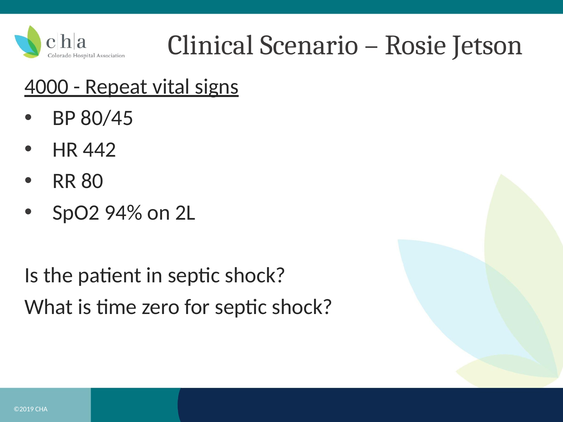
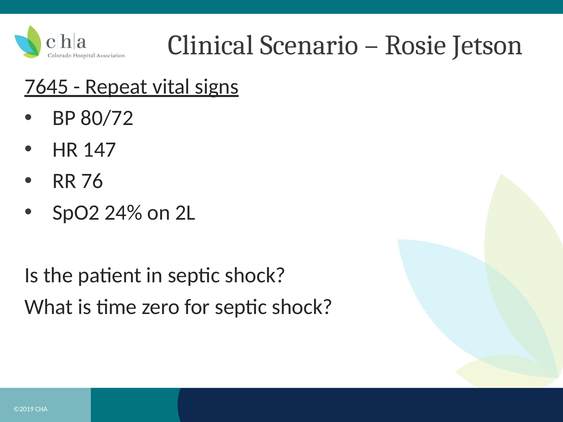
4000: 4000 -> 7645 (47, 87)
80/45: 80/45 -> 80/72 (107, 118)
442: 442 -> 147 (100, 150)
80: 80 -> 76 (92, 181)
94%: 94% -> 24% (123, 213)
